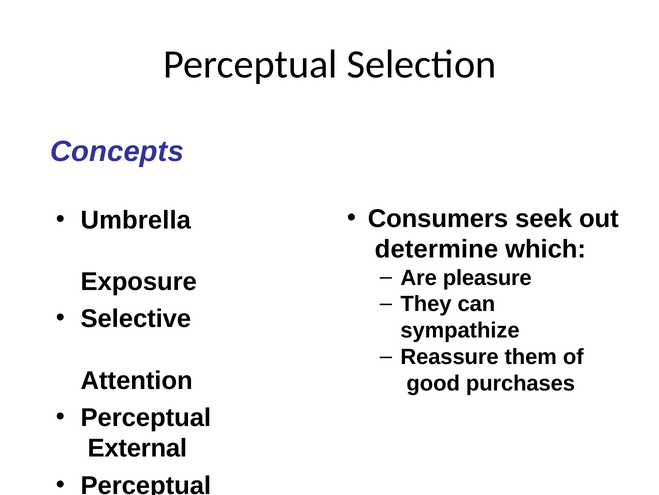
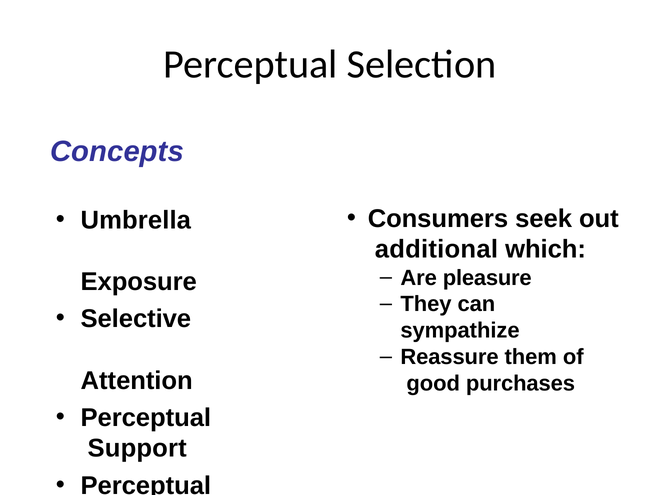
determine: determine -> additional (436, 249)
External: External -> Support (137, 448)
